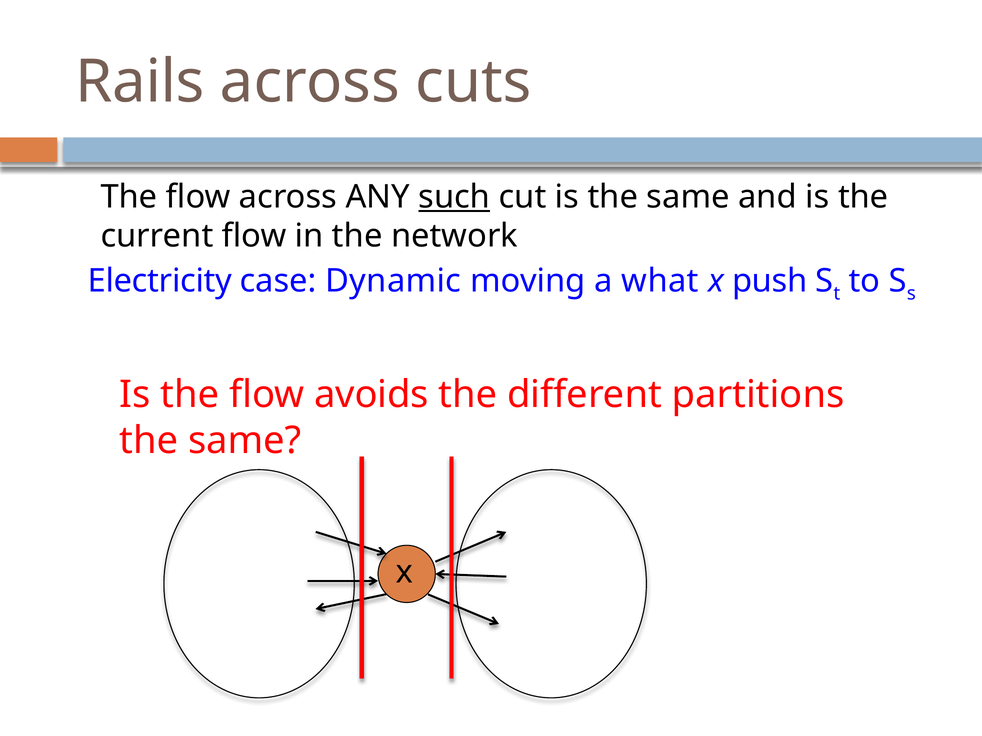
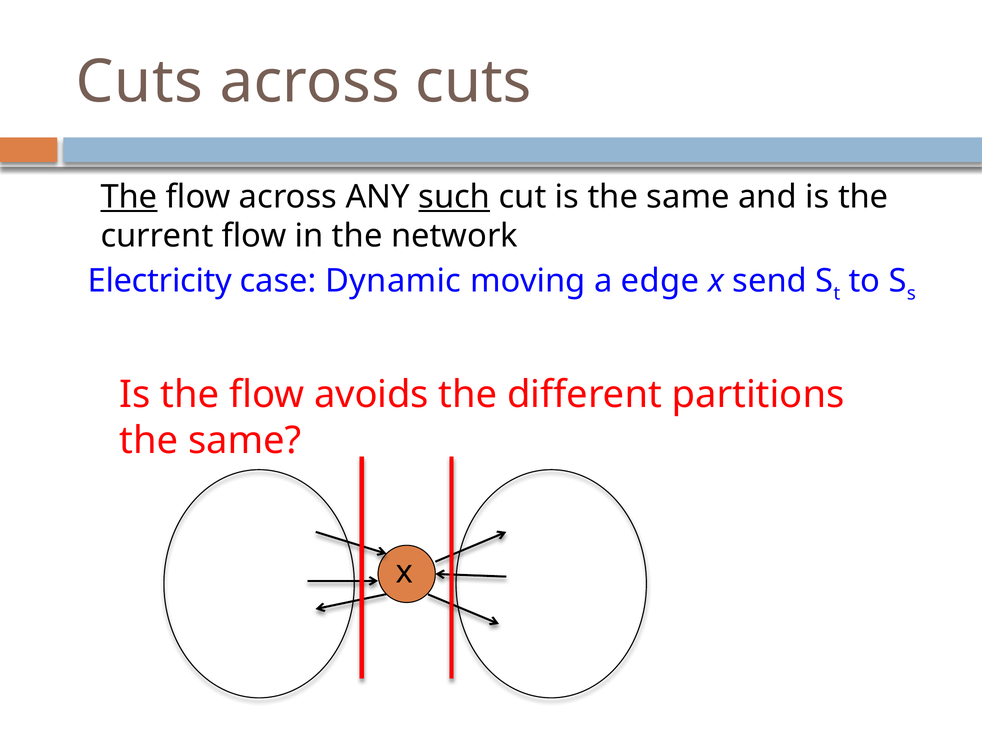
Rails: Rails -> Cuts (140, 82)
The underline: none -> present (129, 197)
what: what -> edge (660, 281)
push: push -> send (770, 281)
